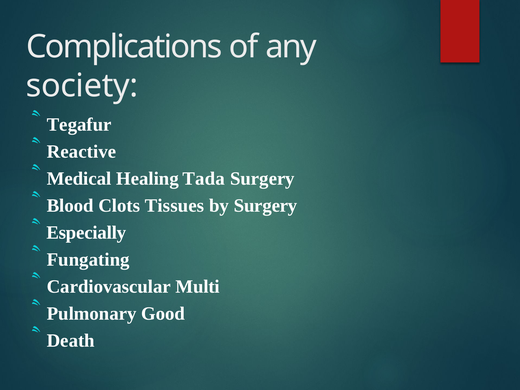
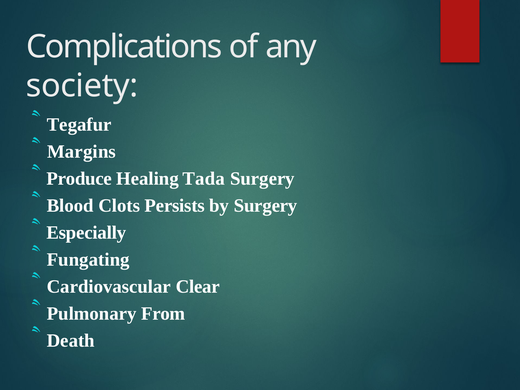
Reactive: Reactive -> Margins (82, 152)
Medical: Medical -> Produce (79, 179)
Tissues: Tissues -> Persists (175, 206)
Multi: Multi -> Clear (198, 287)
Good: Good -> From (163, 314)
